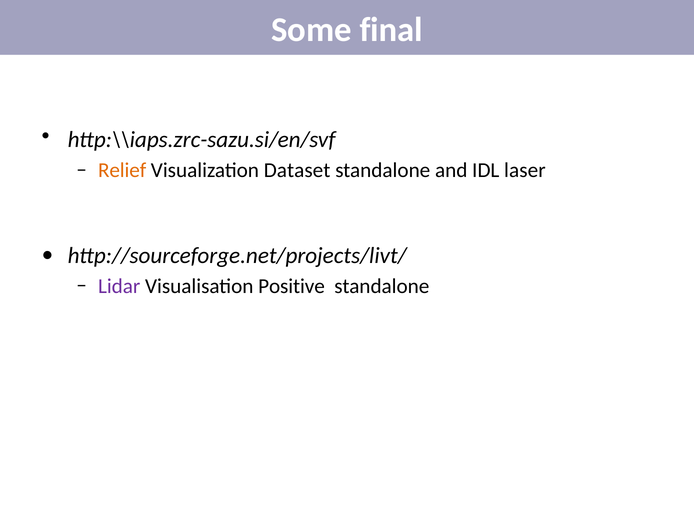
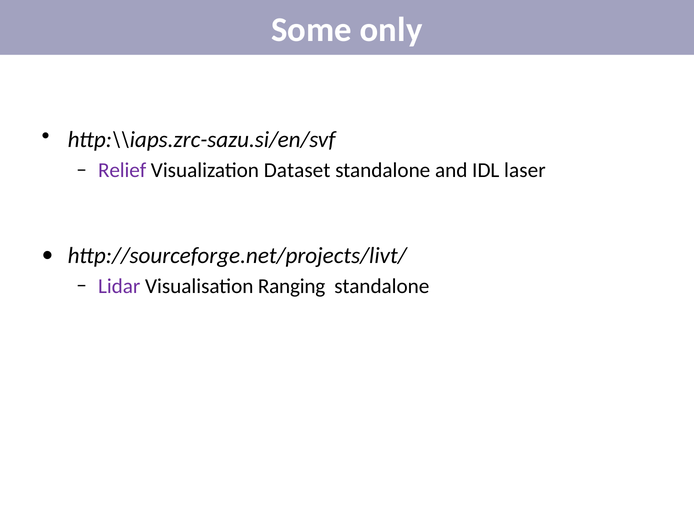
final: final -> only (391, 30)
Relief colour: orange -> purple (122, 171)
Positive: Positive -> Ranging (292, 287)
